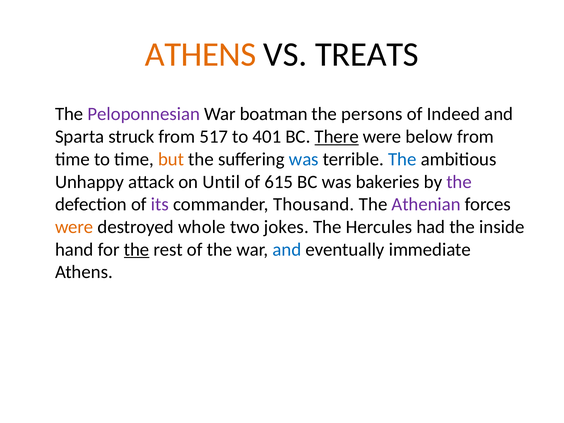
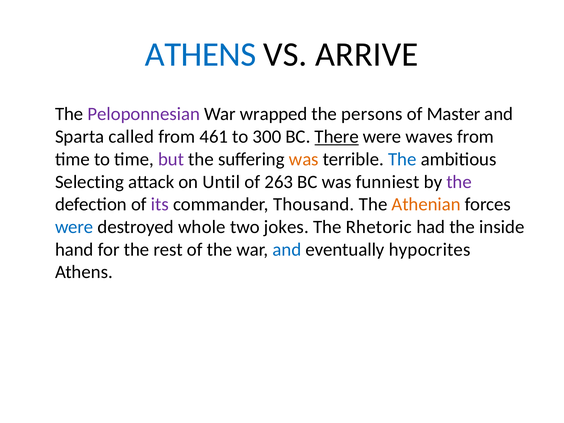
ATHENS colour: orange -> blue (201, 55)
TREATS: TREATS -> ARRIVE (367, 55)
boatman: boatman -> wrapped (274, 114)
Indeed: Indeed -> Master (454, 114)
struck: struck -> called (131, 137)
517: 517 -> 461 (214, 137)
401: 401 -> 300 (267, 137)
below: below -> waves (429, 137)
but colour: orange -> purple (171, 159)
was colour: blue -> orange (304, 159)
Unhappy: Unhappy -> Selecting (89, 182)
615: 615 -> 263 (279, 182)
bakeries: bakeries -> funniest (388, 182)
Athenian colour: purple -> orange (426, 204)
were colour: orange -> blue (74, 227)
Hercules: Hercules -> Rhetoric (379, 227)
the underline: present -> none (137, 249)
immediate: immediate -> hypocrites (430, 249)
